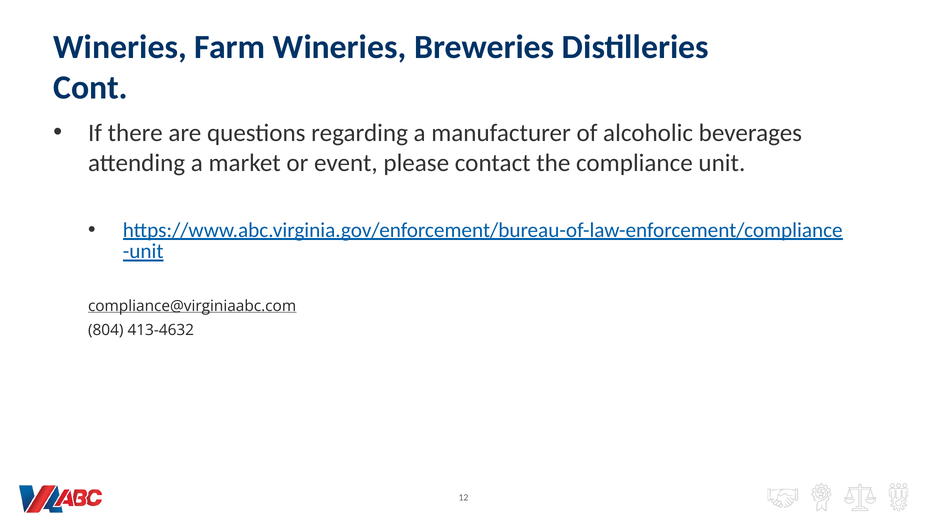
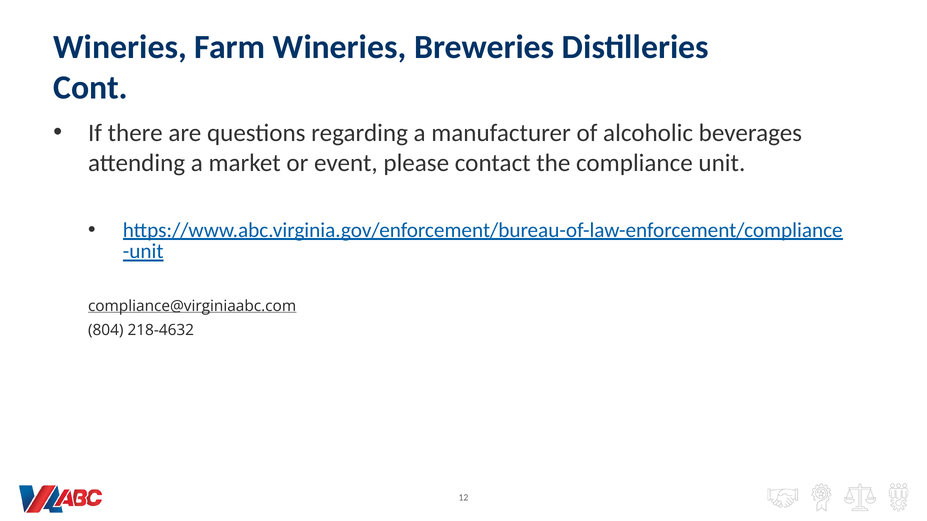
413-4632: 413-4632 -> 218-4632 (161, 330)
